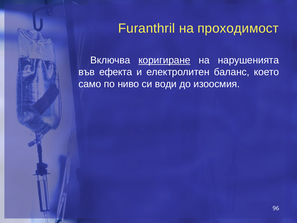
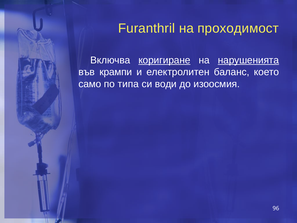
нарушенията underline: none -> present (248, 60)
ефекта: ефекта -> крампи (116, 72)
ниво: ниво -> типа (128, 84)
